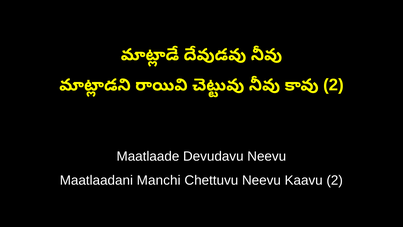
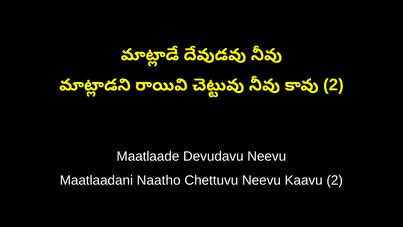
Manchi: Manchi -> Naatho (159, 180)
